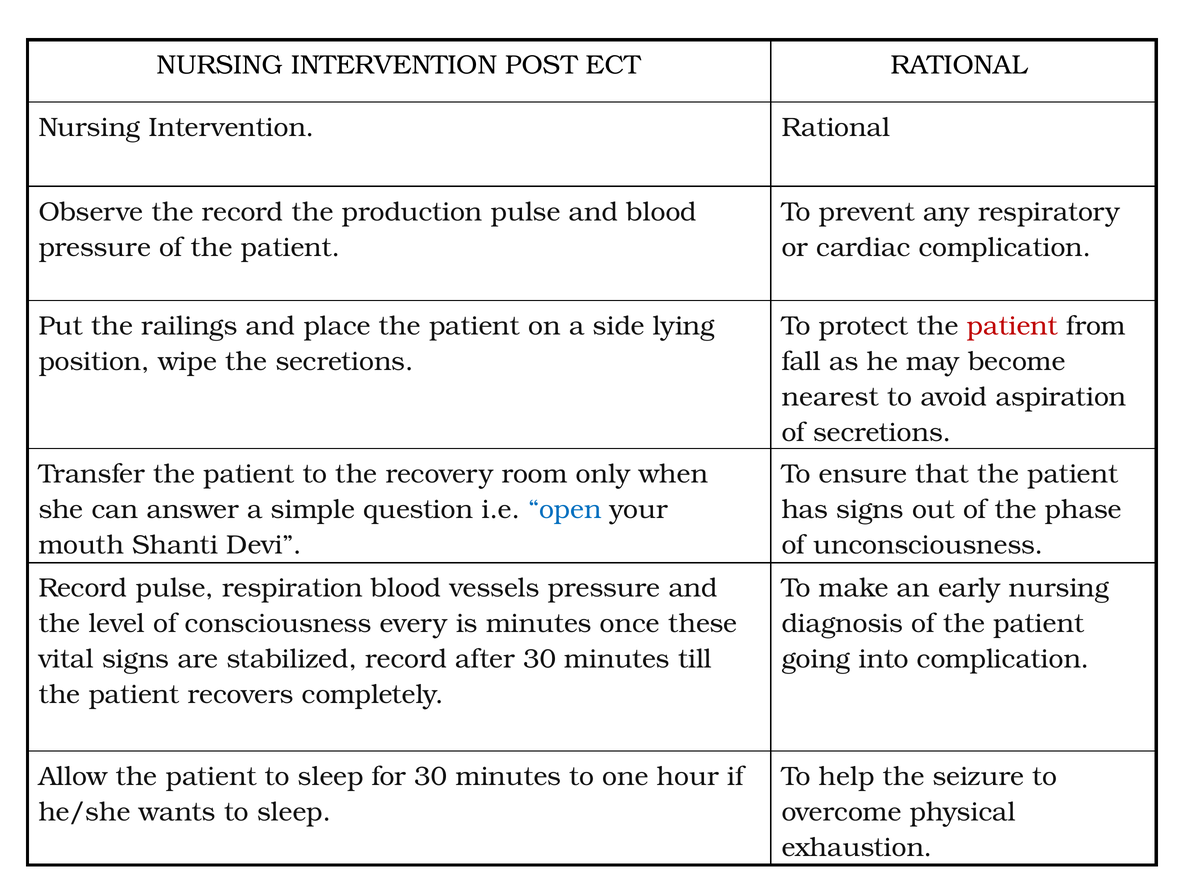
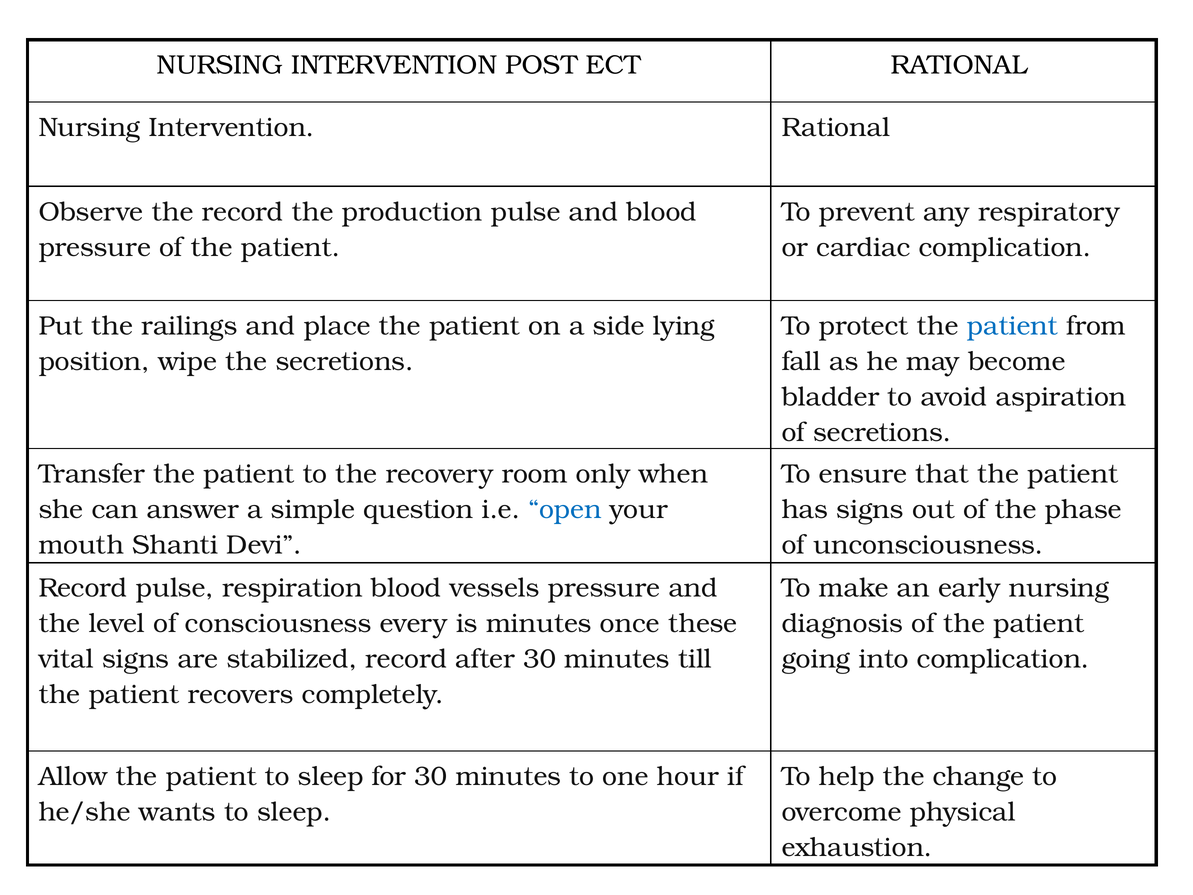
patient colour: red -> blue (1012, 326)
nearest: nearest -> bladder (830, 397)
seizure: seizure -> change (978, 776)
